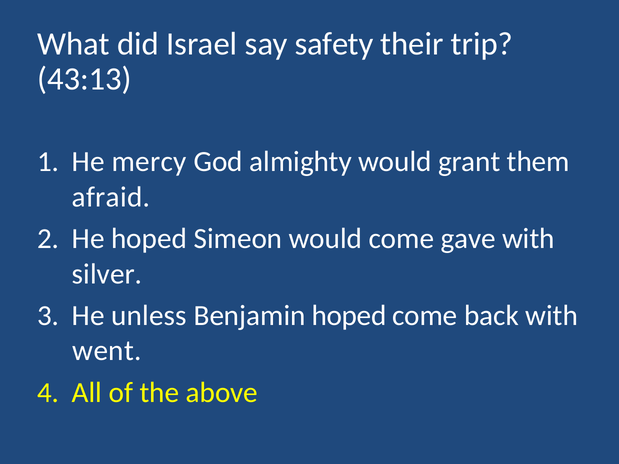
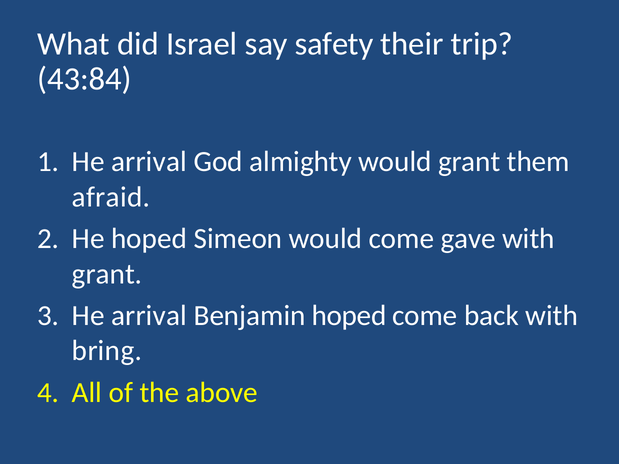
43:13: 43:13 -> 43:84 (85, 79)
mercy: mercy -> arrival (149, 162)
silver: silver -> grant (107, 274)
unless: unless -> arrival (149, 316)
went: went -> bring (107, 351)
